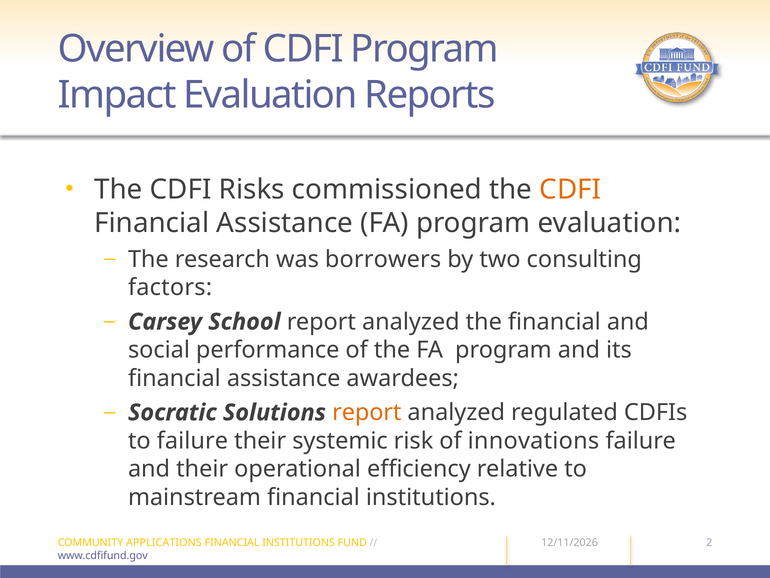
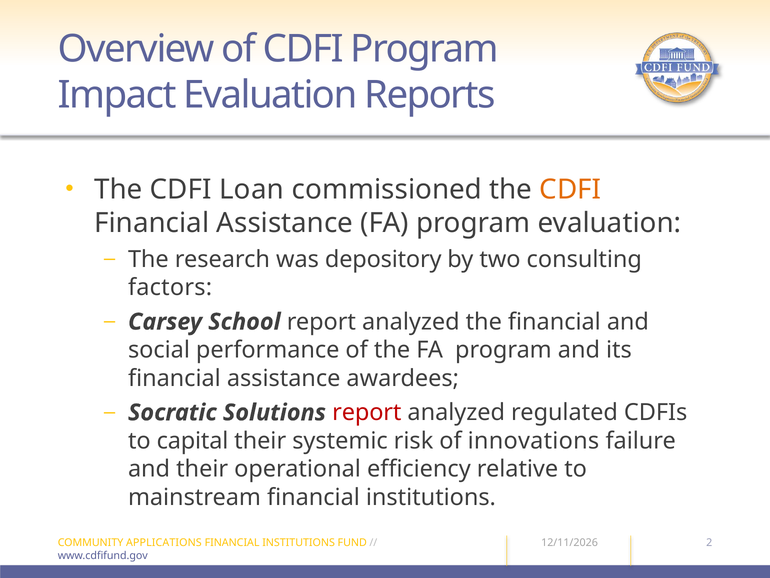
Risks: Risks -> Loan (252, 189)
borrowers: borrowers -> depository (383, 259)
report colour: orange -> red (367, 412)
to failure: failure -> capital (193, 440)
